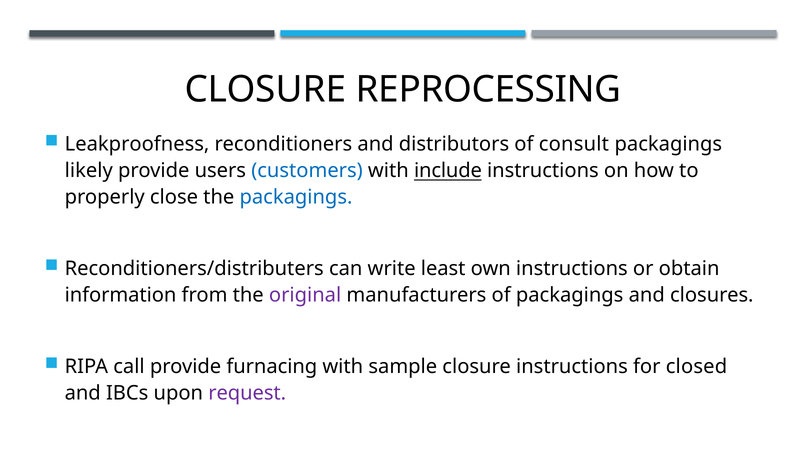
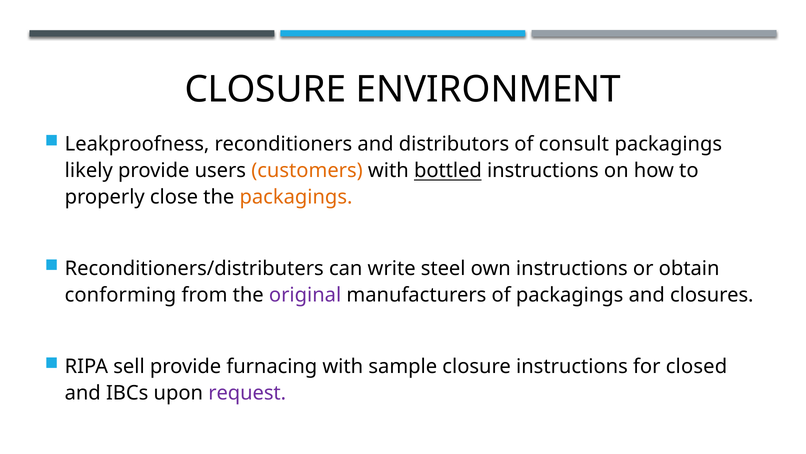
REPROCESSING: REPROCESSING -> ENVIRONMENT (488, 90)
customers colour: blue -> orange (307, 170)
include: include -> bottled (448, 170)
packagings colour: blue -> orange (296, 197)
least: least -> steel (443, 268)
information: information -> conforming (120, 295)
call: call -> sell (129, 366)
